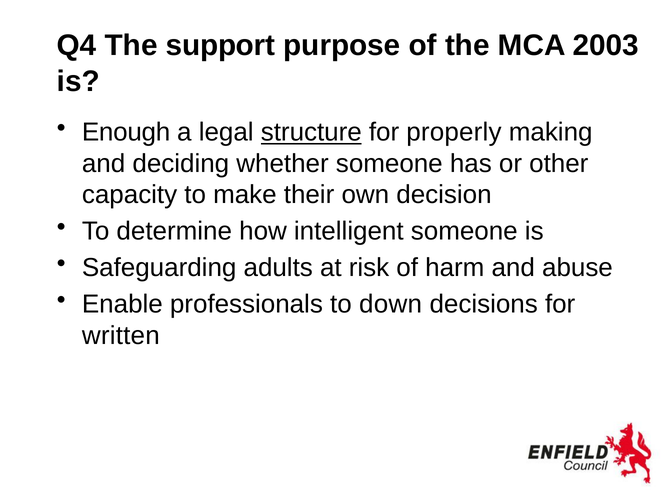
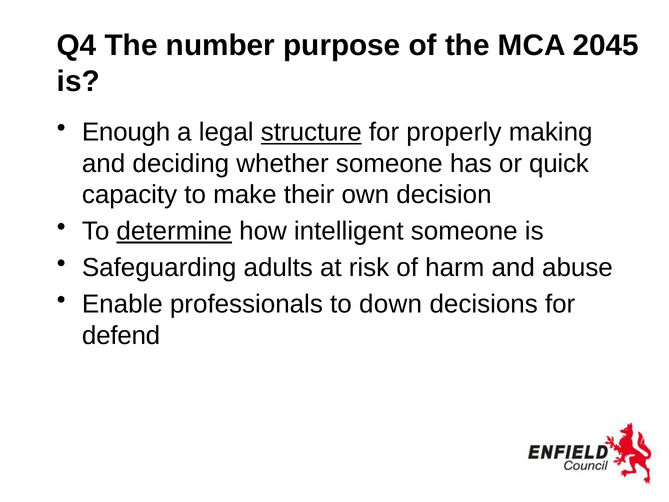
support: support -> number (220, 46)
2003: 2003 -> 2045 (606, 46)
other: other -> quick (559, 164)
determine underline: none -> present (174, 231)
written: written -> defend (121, 335)
